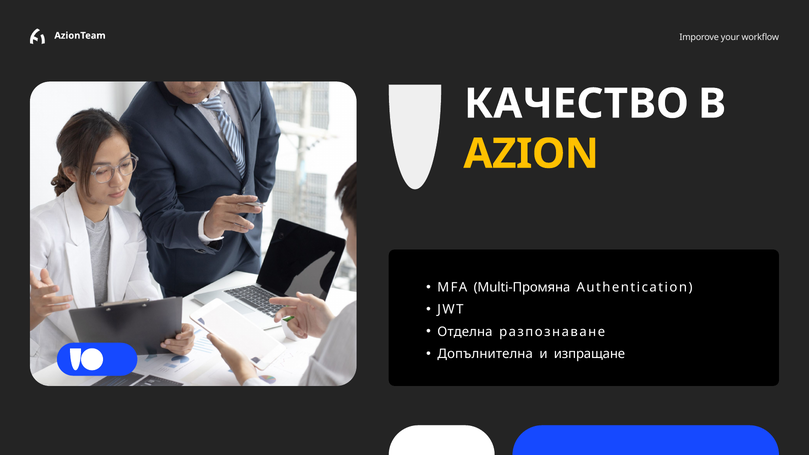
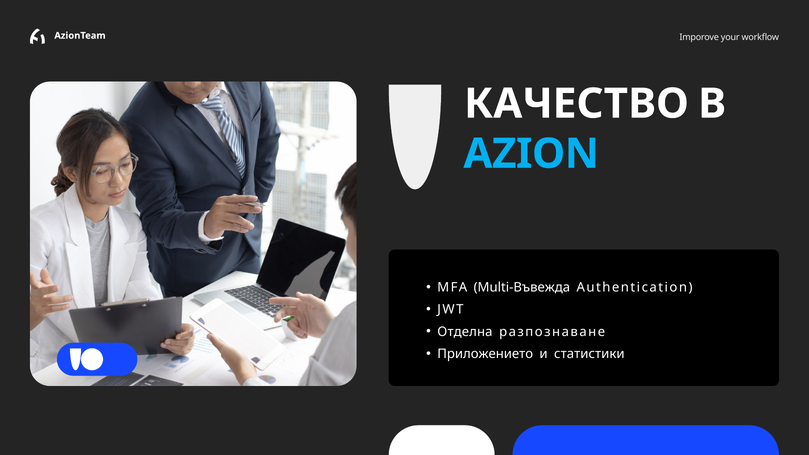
AZION colour: yellow -> light blue (531, 154)
Multi-Промяна: Multi-Промяна -> Multi-Въвежда (522, 287)
Допълнителна: Допълнителна -> Приложението (485, 354)
изпращане: изпращане -> статистики (589, 354)
